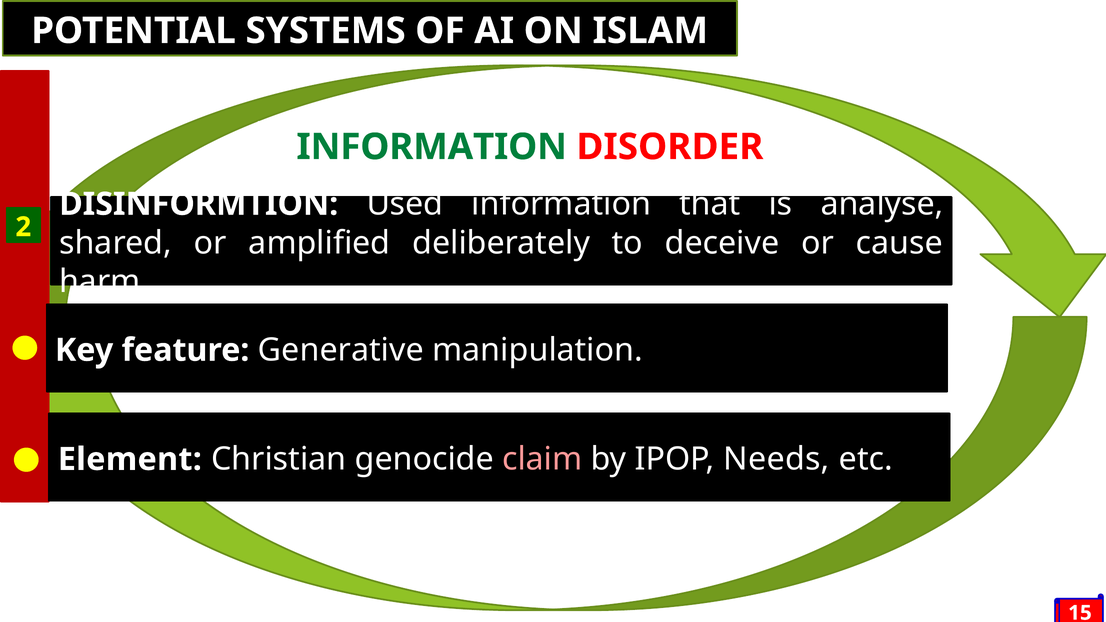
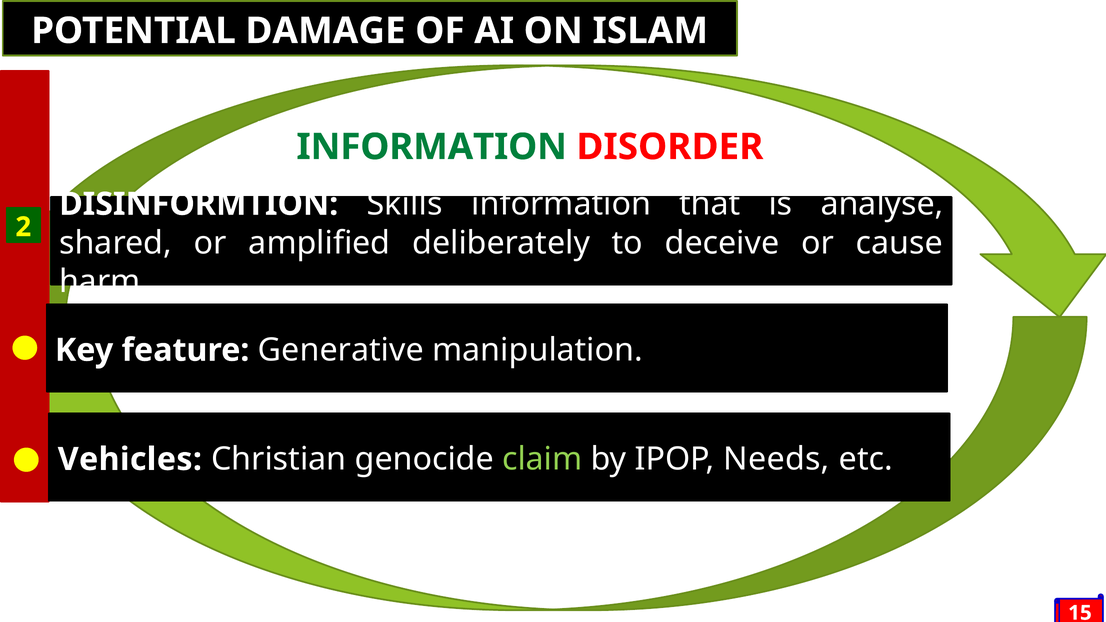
SYSTEMS: SYSTEMS -> DAMAGE (326, 31)
Used: Used -> Skills (405, 204)
Element: Element -> Vehicles (130, 459)
claim colour: pink -> light green (542, 459)
